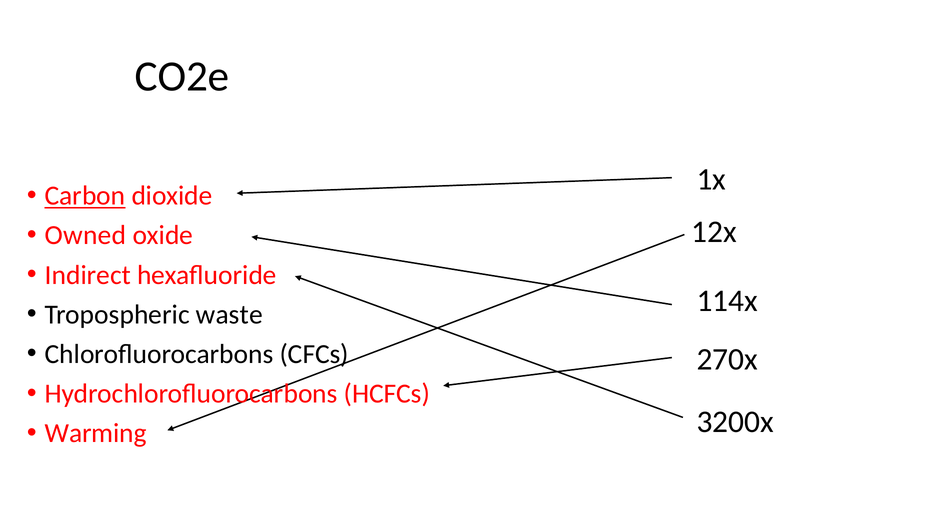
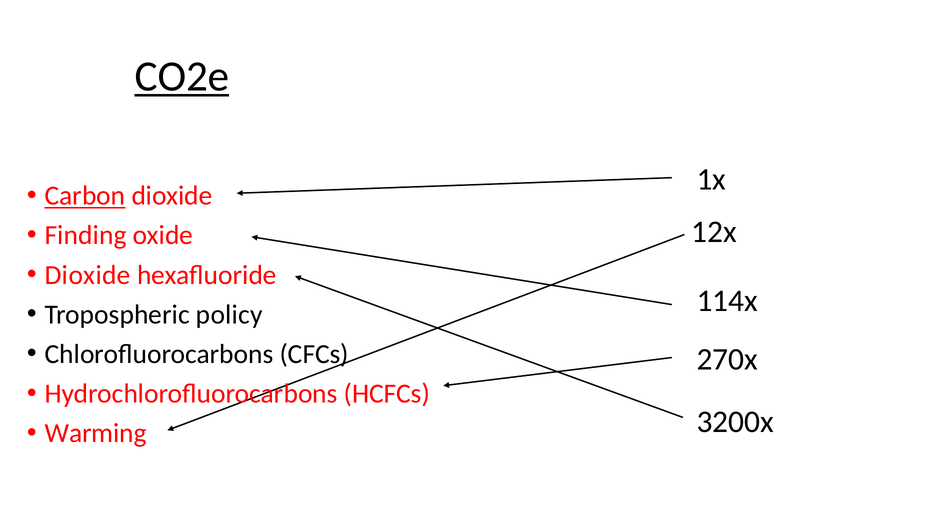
CO2e underline: none -> present (182, 76)
Owned: Owned -> Finding (86, 235)
Indirect: Indirect -> Dioxide (88, 275)
waste: waste -> policy (229, 314)
